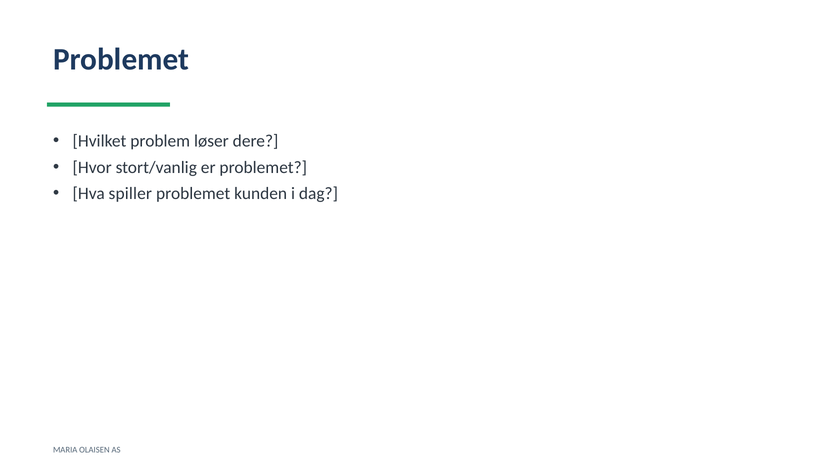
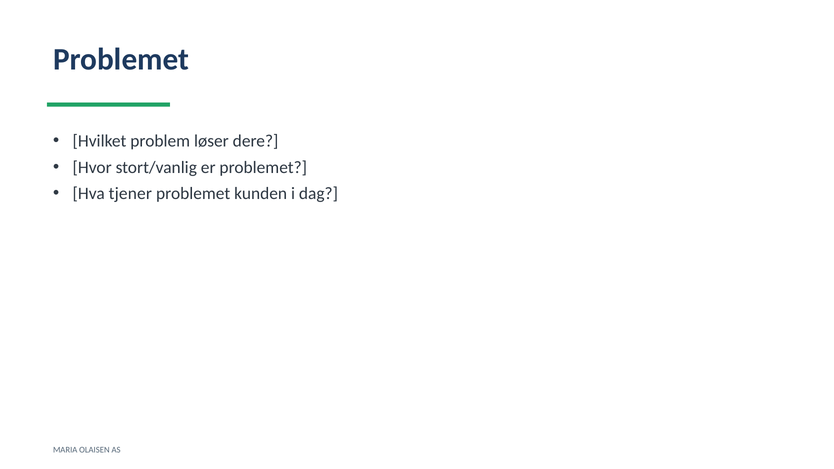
spiller: spiller -> tjener (130, 193)
